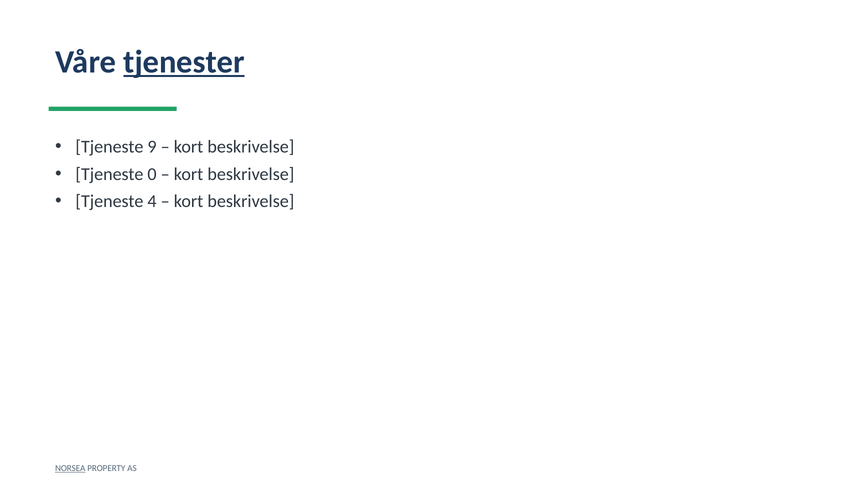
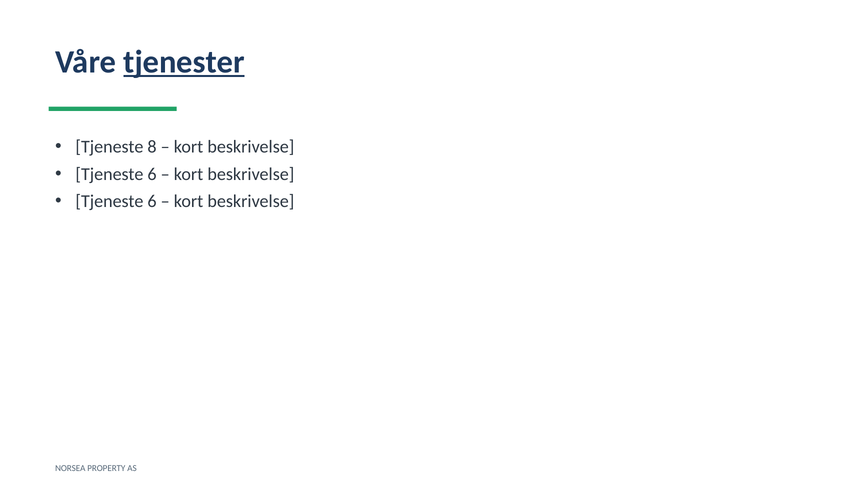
9: 9 -> 8 (152, 147)
0: 0 -> 6 (152, 174)
4: 4 -> 6 (152, 201)
NORSEA underline: present -> none (70, 468)
